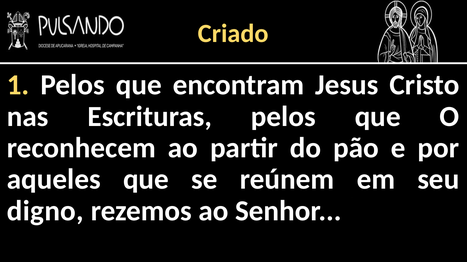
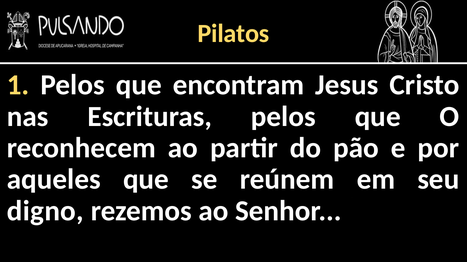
Criado: Criado -> Pilatos (233, 33)
